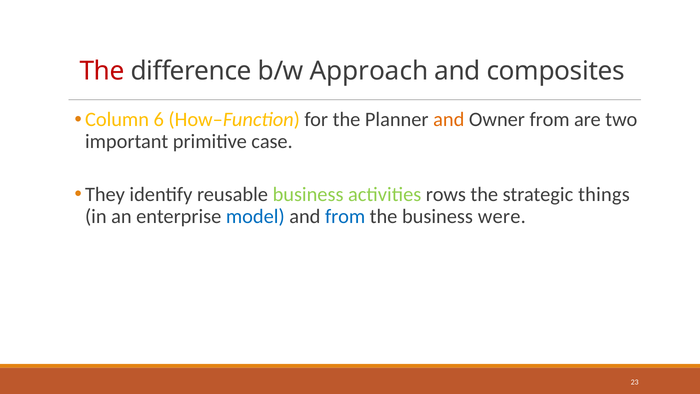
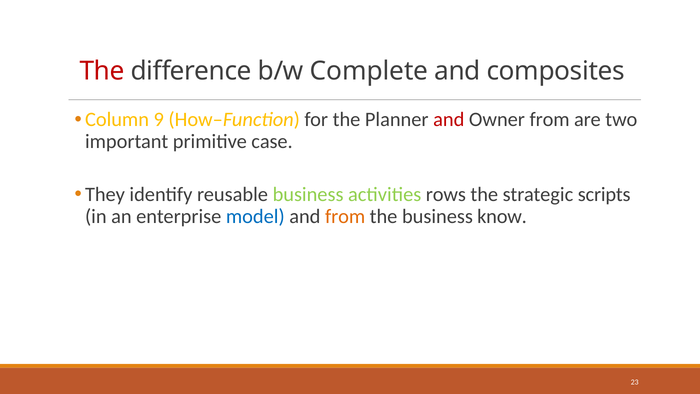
Approach: Approach -> Complete (369, 71)
6: 6 -> 9 (159, 119)
and colour: orange -> red (449, 119)
things: things -> scripts (604, 194)
from colour: blue -> orange (345, 216)
were: were -> know (502, 216)
